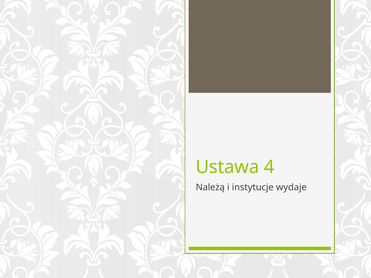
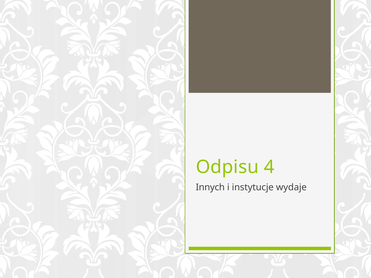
Ustawa: Ustawa -> Odpisu (227, 167)
Należą: Należą -> Innych (210, 187)
